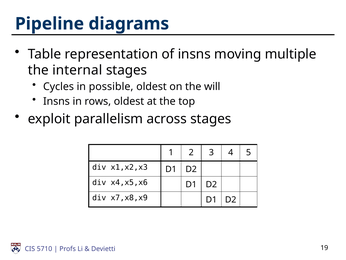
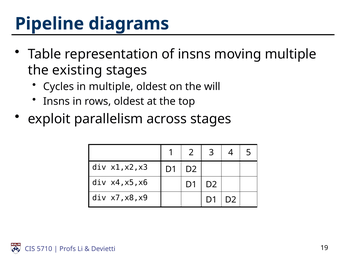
internal: internal -> existing (77, 70)
in possible: possible -> multiple (111, 86)
